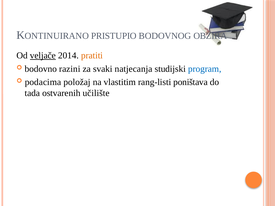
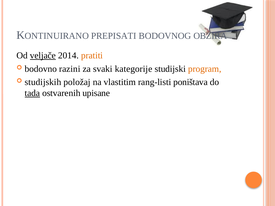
PRISTUPIO: PRISTUPIO -> PREPISATI (114, 36)
natjecanja: natjecanja -> kategorije (134, 69)
program colour: blue -> orange (205, 69)
podacima: podacima -> studijskih (43, 82)
tada underline: none -> present (32, 93)
učilište: učilište -> upisane (96, 93)
